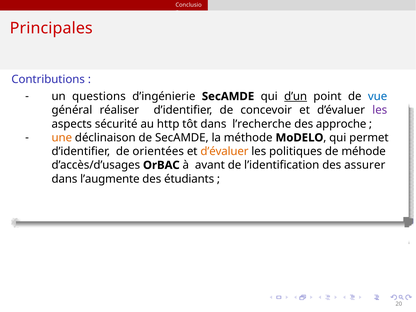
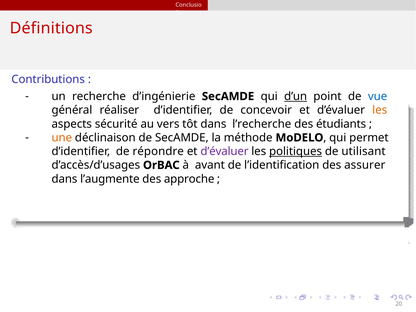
Principales: Principales -> Définitions (51, 28)
questions: questions -> recherche (99, 96)
les colour: purple -> orange (380, 110)
http: http -> vers (168, 124)
approche: approche -> étudiants (341, 124)
orientées: orientées -> répondre (158, 152)
d’évaluer colour: orange -> purple (224, 152)
politiques underline: none -> present (296, 152)
méhode: méhode -> utilisant (364, 152)
étudiants: étudiants -> approche (189, 179)
